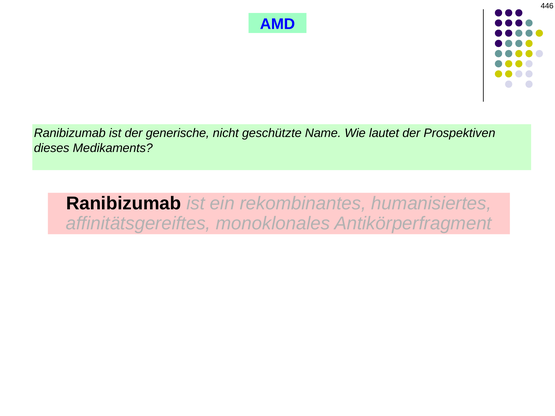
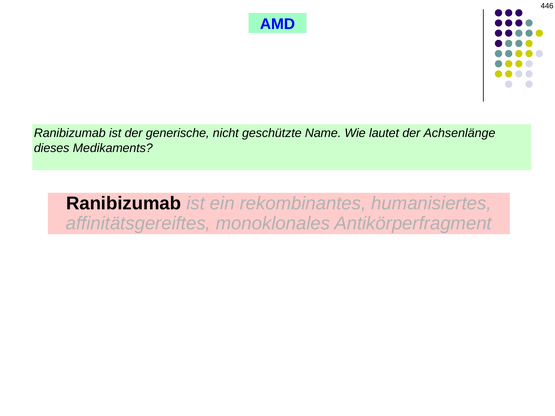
Prospektiven: Prospektiven -> Achsenlänge (459, 133)
